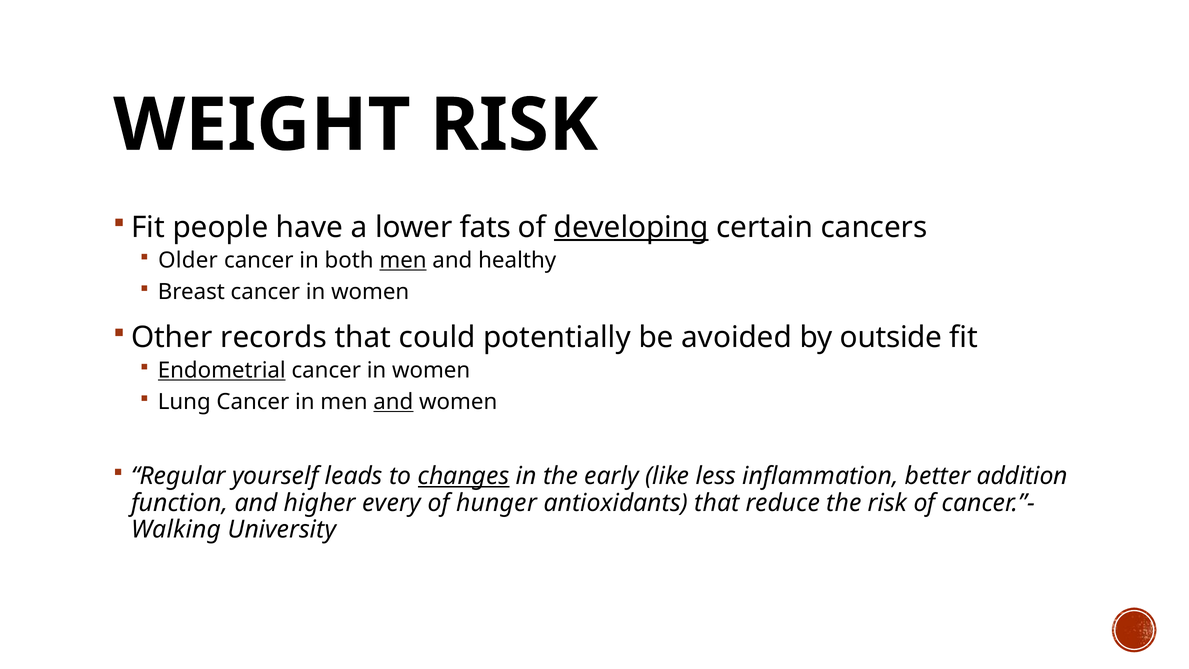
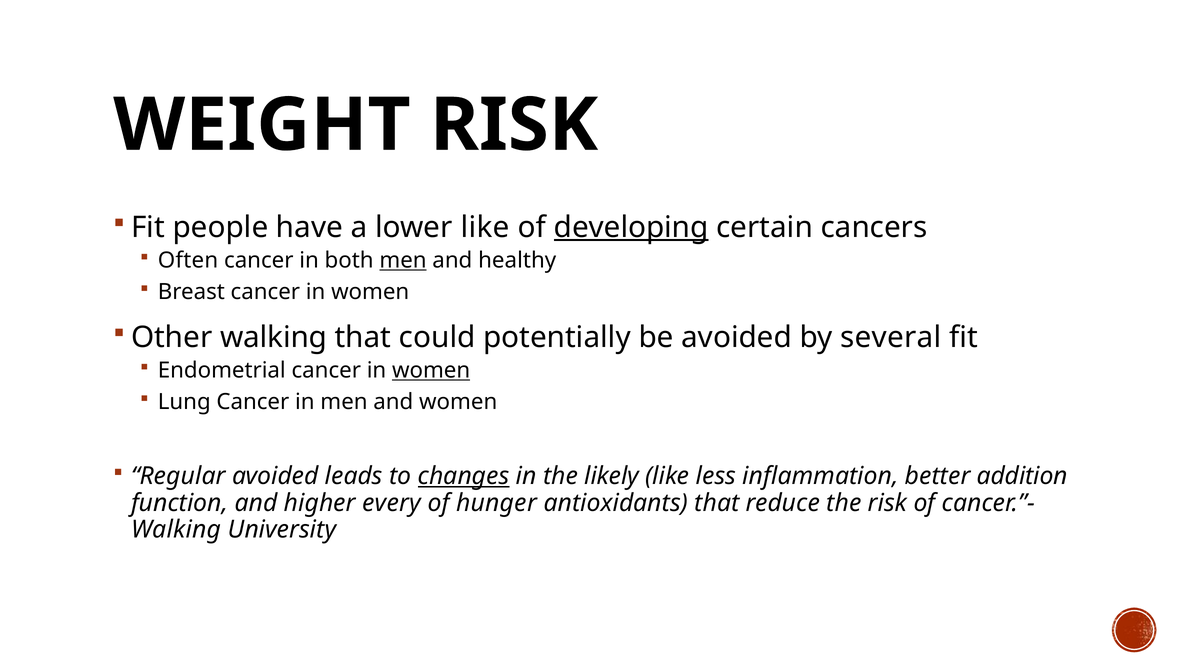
lower fats: fats -> like (485, 227)
Older: Older -> Often (188, 260)
Other records: records -> walking (274, 337)
outside: outside -> several (891, 337)
Endometrial underline: present -> none (222, 370)
women underline: none -> present (431, 370)
and underline: present -> none (393, 402)
Regular yourself: yourself -> avoided (275, 476)
early: early -> likely (612, 476)
